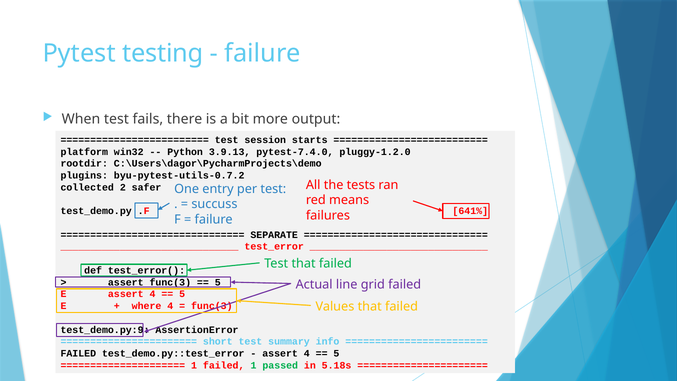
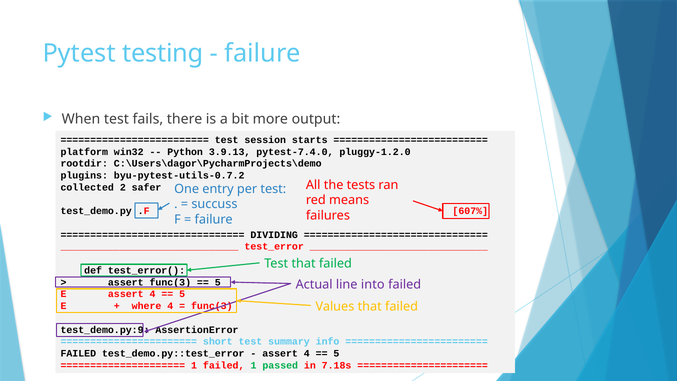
641%: 641% -> 607% (470, 211)
SEPARATE: SEPARATE -> DIVIDING (274, 235)
grid: grid -> into (373, 284)
5.18s: 5.18s -> 7.18s (337, 365)
